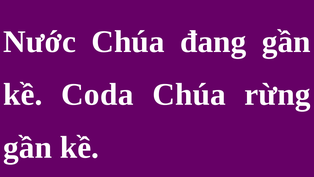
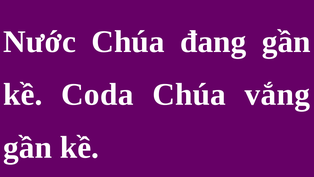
rừng: rừng -> vắng (277, 94)
